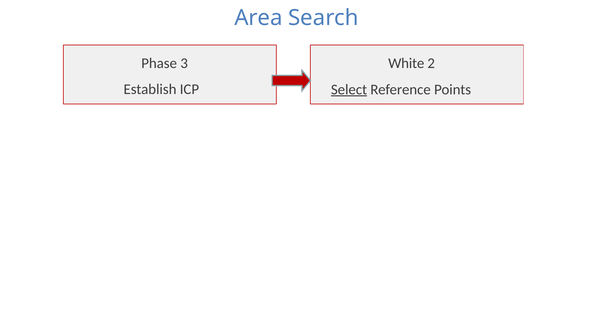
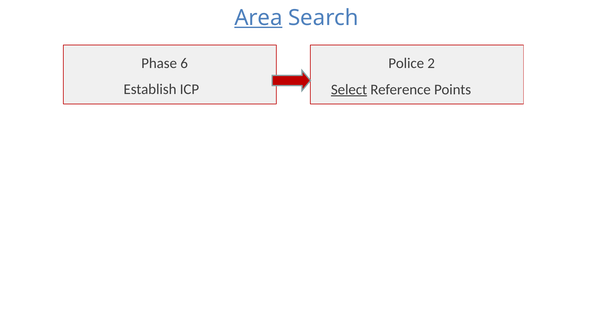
Area underline: none -> present (258, 18)
3: 3 -> 6 (184, 64)
White: White -> Police (406, 64)
